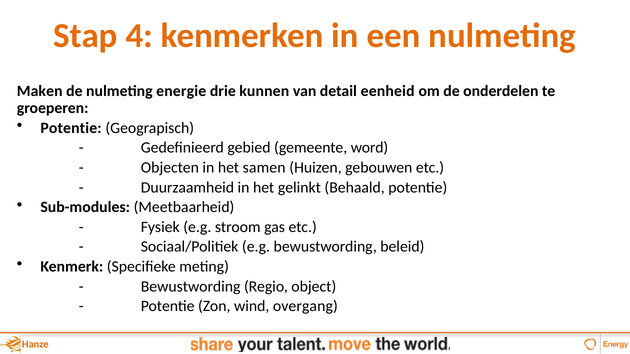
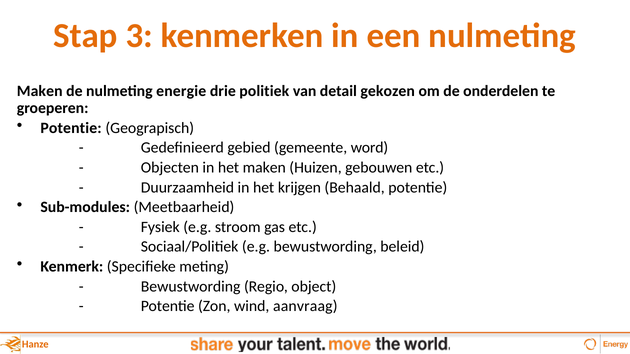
4: 4 -> 3 (139, 36)
kunnen: kunnen -> politiek (264, 91)
eenheid: eenheid -> gekozen (388, 91)
het samen: samen -> maken (264, 168)
gelinkt: gelinkt -> krijgen (299, 188)
overgang: overgang -> aanvraag (305, 307)
